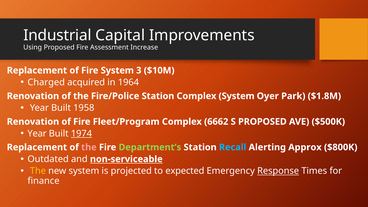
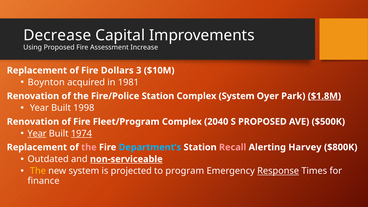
Industrial: Industrial -> Decrease (57, 35)
Fire System: System -> Dollars (117, 70)
Charged: Charged -> Boynton (46, 82)
1964: 1964 -> 1981 (128, 82)
$1.8M underline: none -> present (324, 96)
1958: 1958 -> 1998 (84, 108)
6662: 6662 -> 2040 (216, 122)
Year underline: none -> present (37, 133)
Department’s colour: light green -> light blue (150, 147)
Recall colour: light blue -> pink (233, 147)
Approx: Approx -> Harvey (305, 147)
expected: expected -> program (185, 171)
